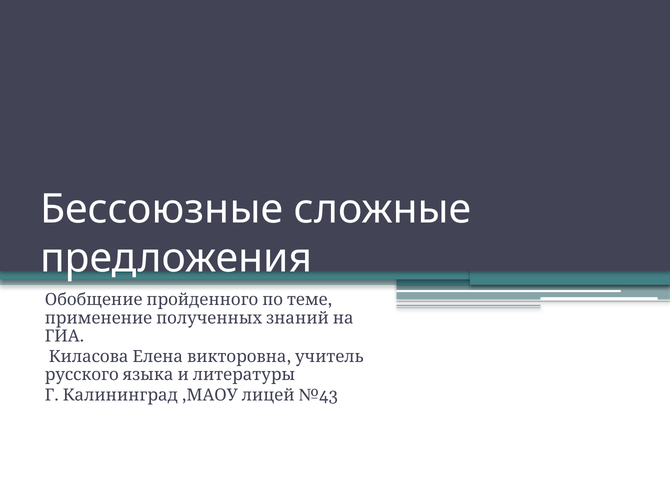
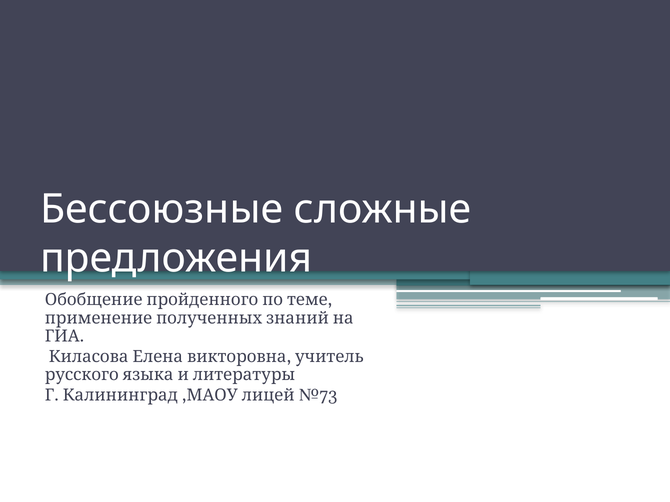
№43: №43 -> №73 (318, 396)
